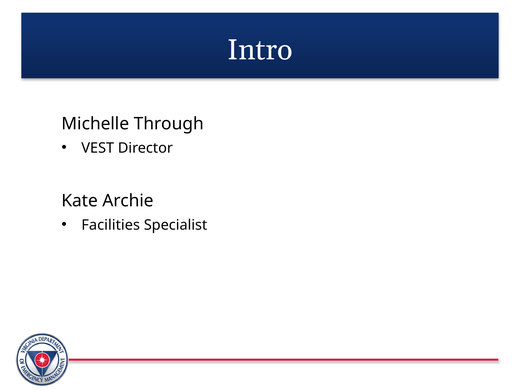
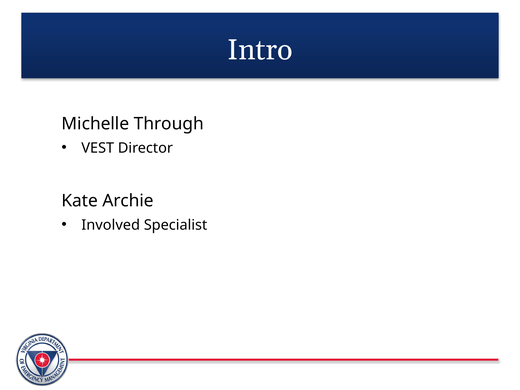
Facilities: Facilities -> Involved (111, 225)
